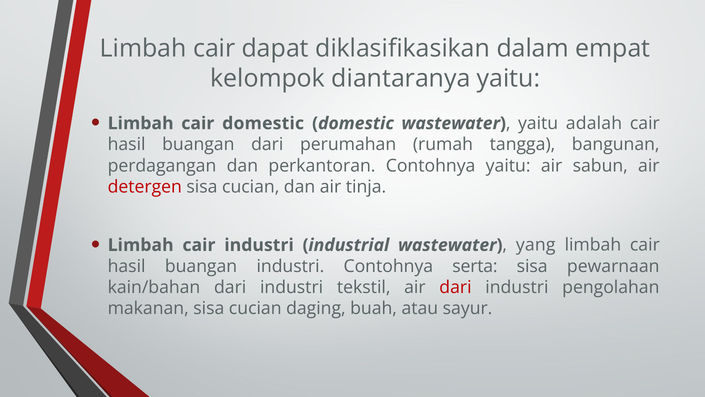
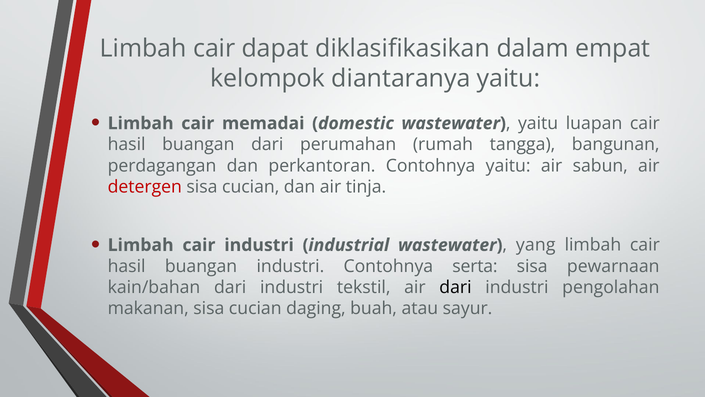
cair domestic: domestic -> memadai (263, 123)
adalah: adalah -> luapan (594, 123)
dari colour: red -> black (455, 287)
